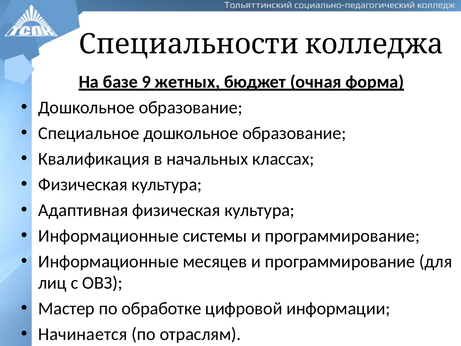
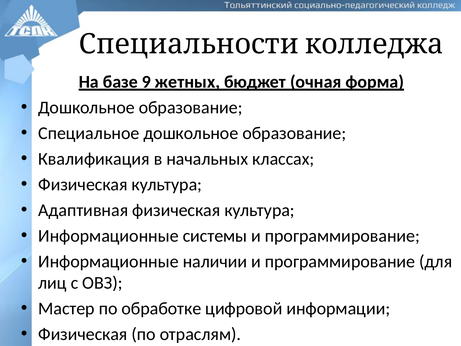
месяцев: месяцев -> наличии (215, 261)
Начинается: Начинается -> Физическая (83, 334)
